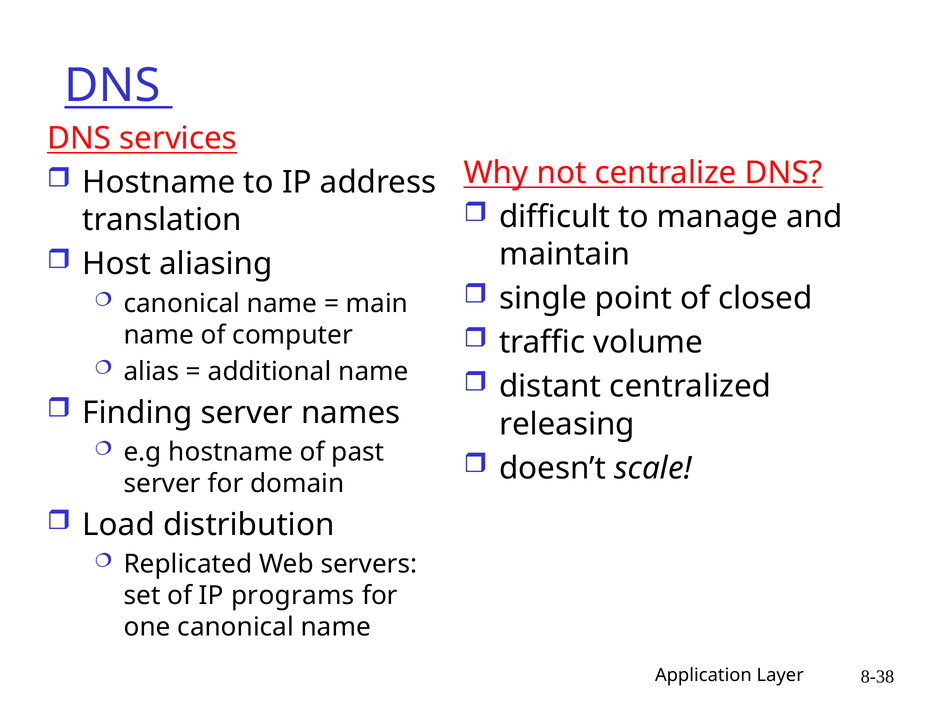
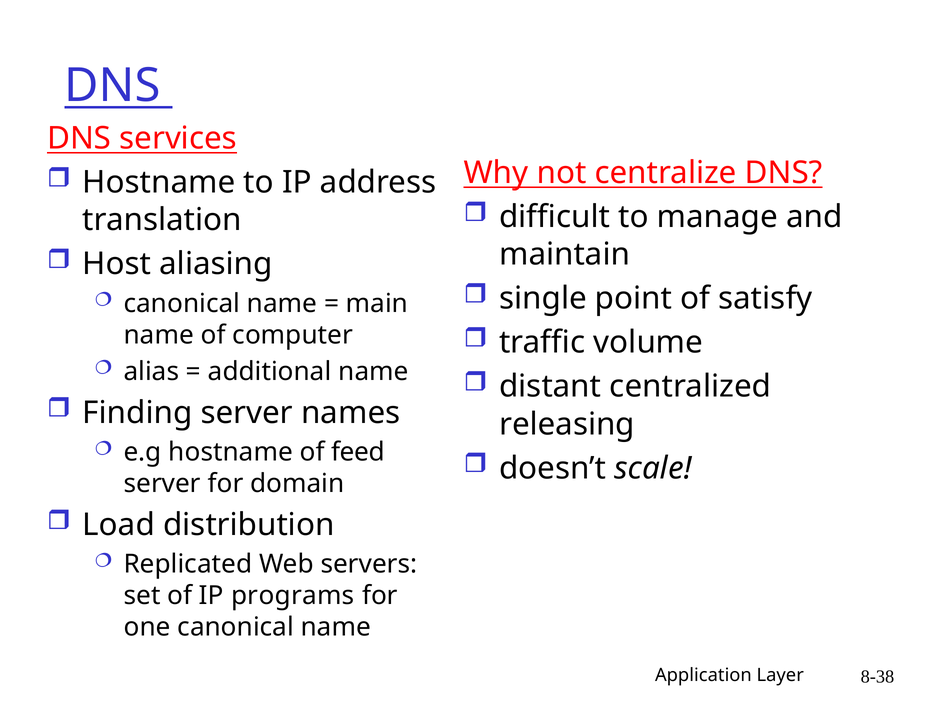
closed: closed -> satisfy (765, 299)
past: past -> feed (358, 452)
